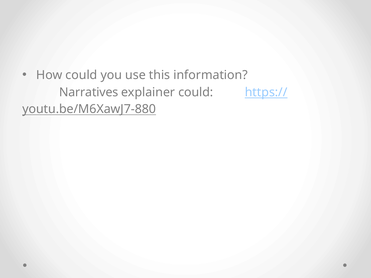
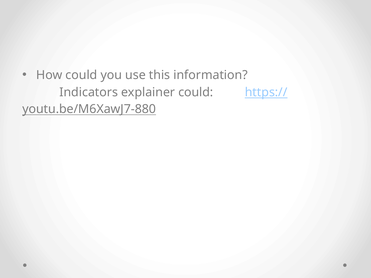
Narratives: Narratives -> Indicators (89, 92)
